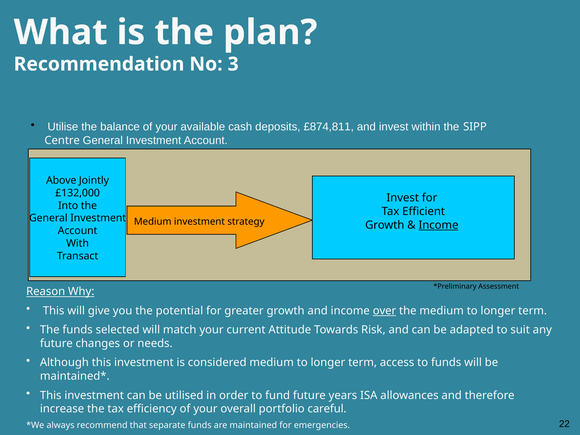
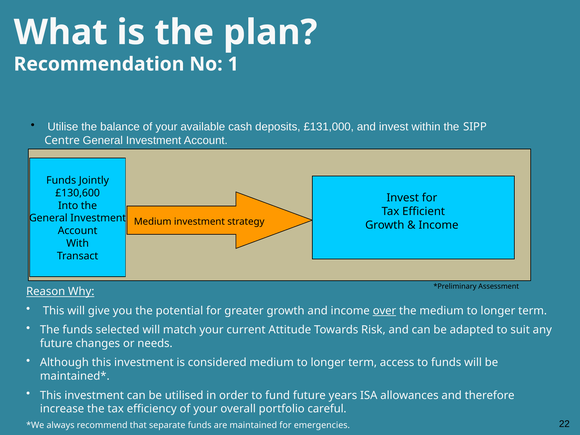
3: 3 -> 1 (233, 64)
£874,811: £874,811 -> £131,000 (329, 127)
Above: Above -> Funds (61, 180)
£132,000: £132,000 -> £130,600 (78, 193)
Income underline: present -> none (438, 225)
